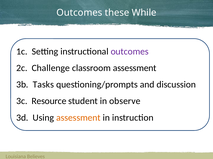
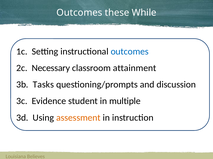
outcomes colour: purple -> blue (130, 52)
Challenge: Challenge -> Necessary (51, 68)
classroom assessment: assessment -> attainment (135, 68)
Resource: Resource -> Evidence (49, 102)
observe: observe -> multiple (125, 102)
